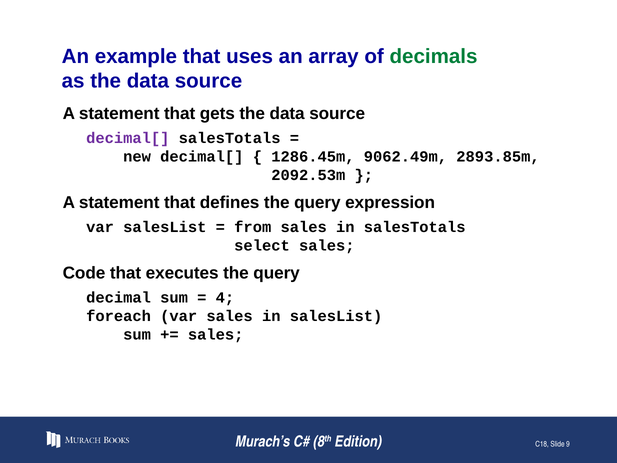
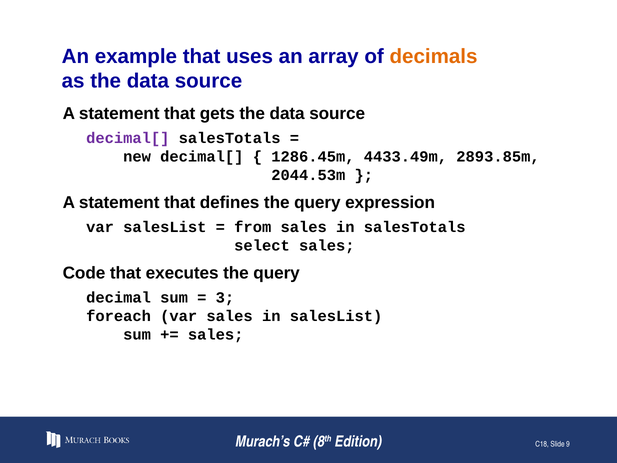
decimals colour: green -> orange (434, 56)
9062.49m: 9062.49m -> 4433.49m (405, 156)
2092.53m: 2092.53m -> 2044.53m (308, 175)
4: 4 -> 3 (225, 297)
